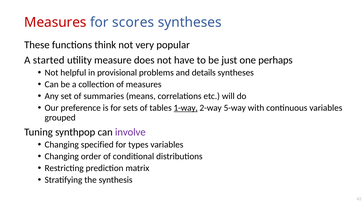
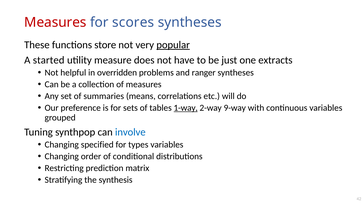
think: think -> store (105, 45)
popular underline: none -> present (173, 45)
perhaps: perhaps -> extracts (275, 60)
provisional: provisional -> overridden (117, 73)
details: details -> ranger (204, 73)
5-way: 5-way -> 9-way (235, 108)
involve colour: purple -> blue (130, 132)
